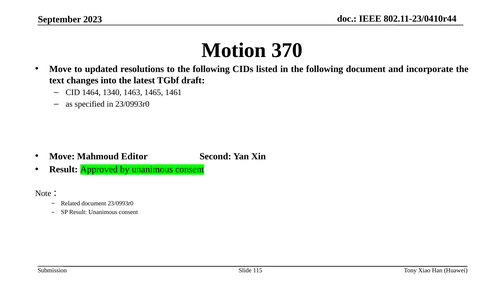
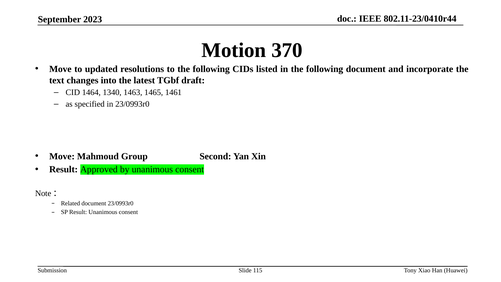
Editor: Editor -> Group (134, 156)
